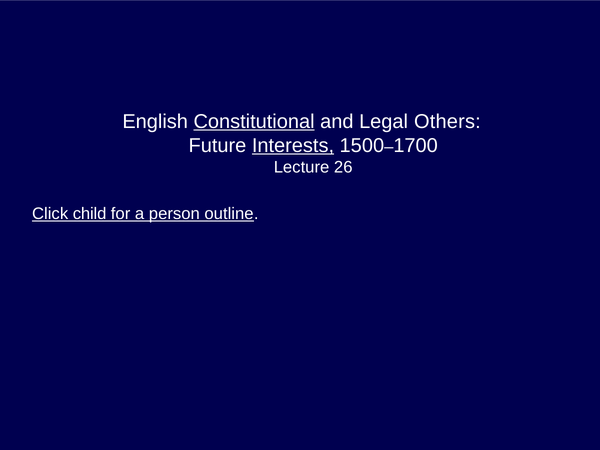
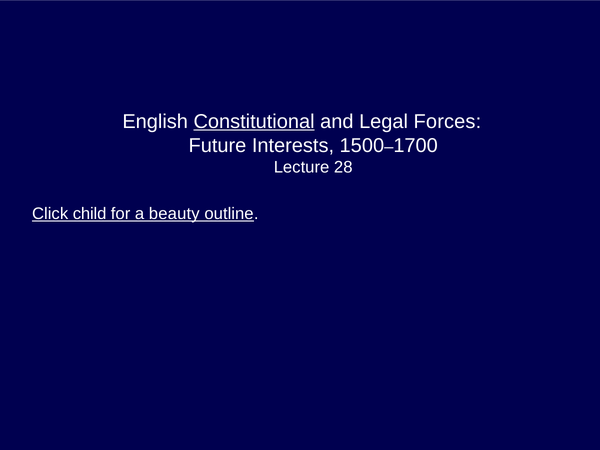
Others: Others -> Forces (447, 121)
Interests underline: present -> none (293, 145)
26: 26 -> 28 (343, 167)
person: person -> beauty (174, 214)
